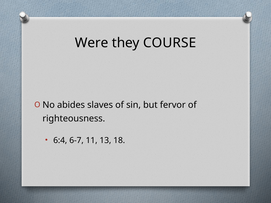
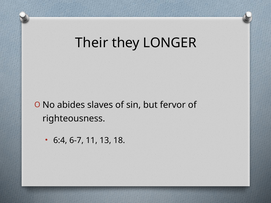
Were: Were -> Their (92, 43)
COURSE: COURSE -> LONGER (170, 43)
